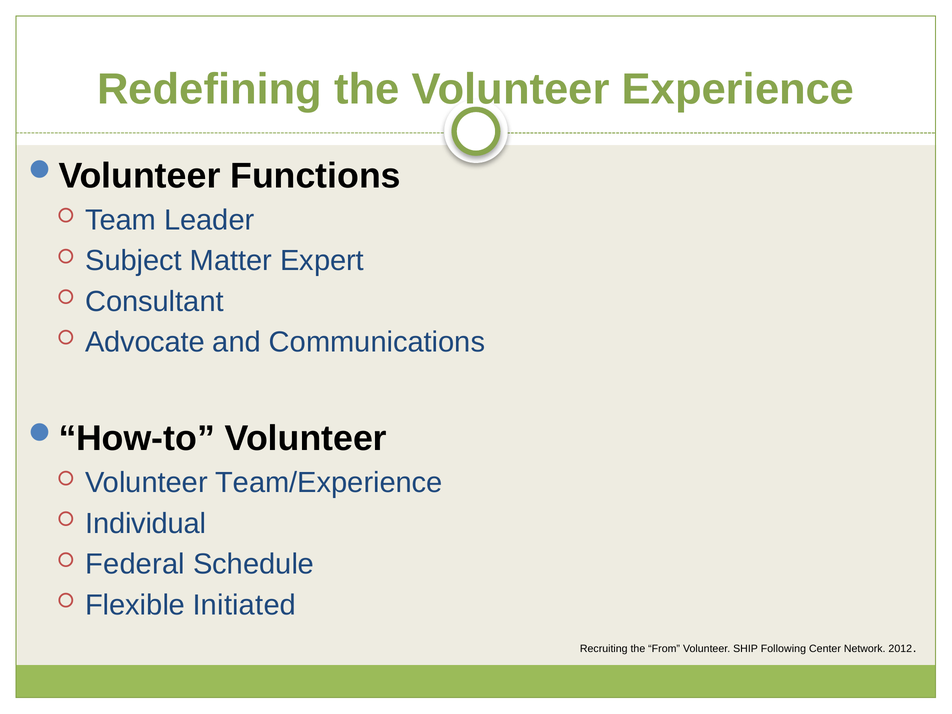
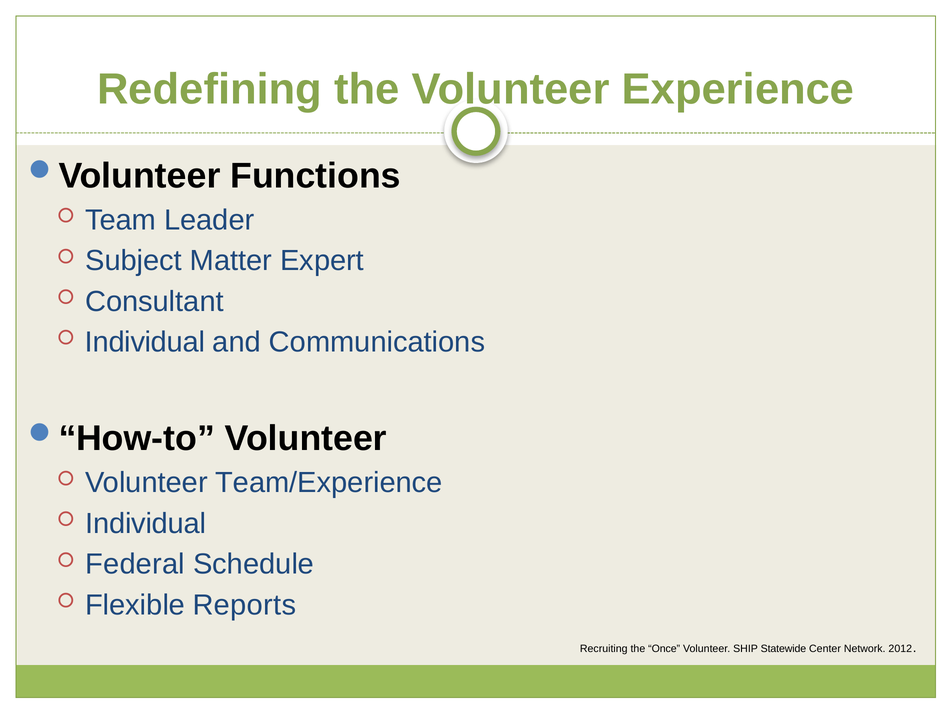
Advocate: Advocate -> Individual (145, 342)
Initiated: Initiated -> Reports (244, 605)
From: From -> Once (664, 649)
Following: Following -> Statewide (783, 649)
